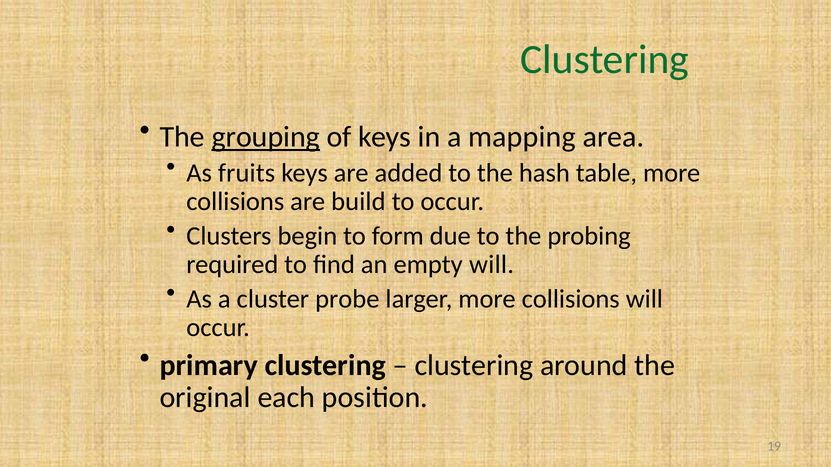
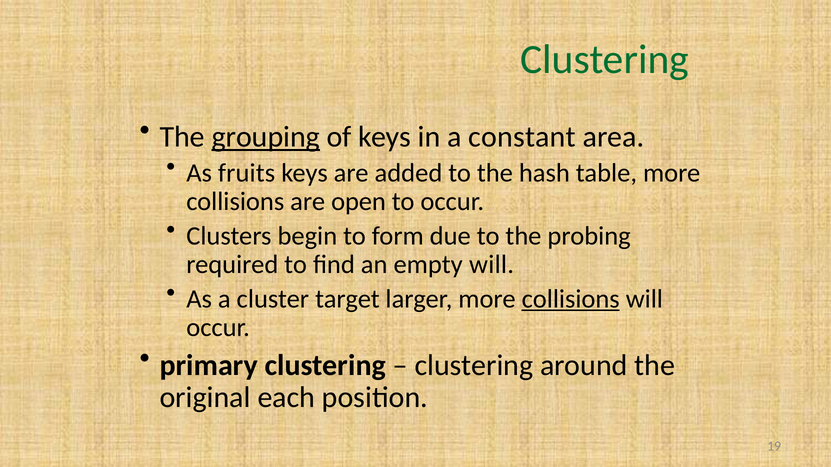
mapping: mapping -> constant (522, 137)
build: build -> open (359, 202)
probe: probe -> target (347, 299)
collisions underline: none -> present (571, 299)
